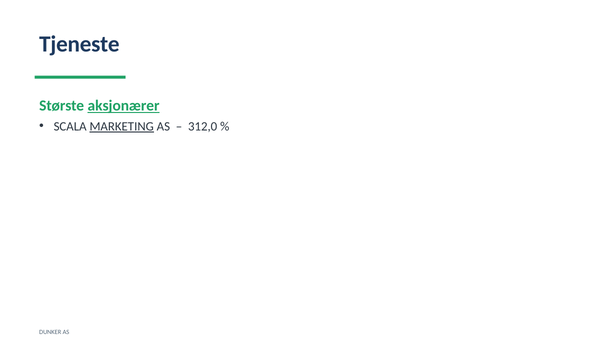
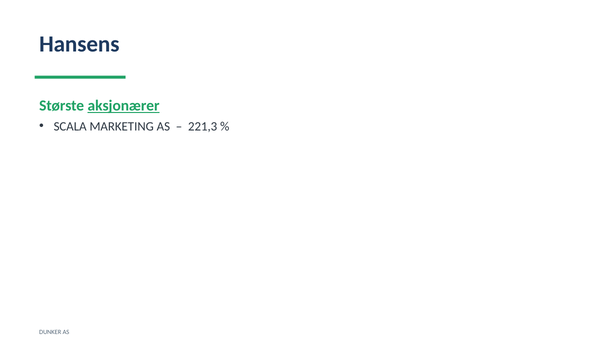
Tjeneste: Tjeneste -> Hansens (79, 44)
MARKETING underline: present -> none (122, 127)
312,0: 312,0 -> 221,3 (203, 127)
